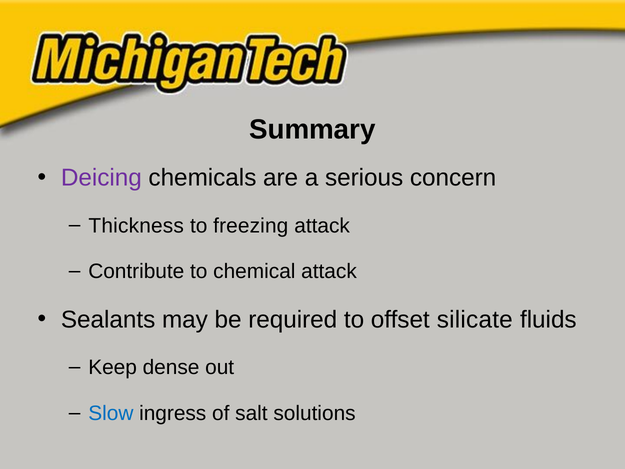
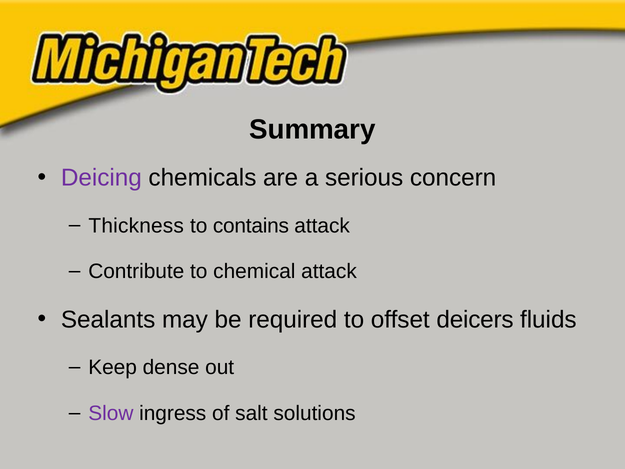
freezing: freezing -> contains (251, 226)
silicate: silicate -> deicers (475, 320)
Slow colour: blue -> purple (111, 413)
